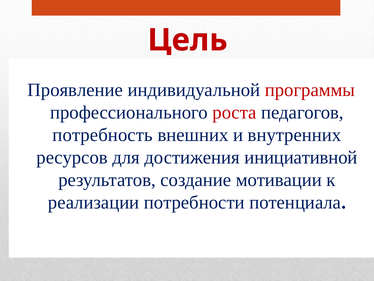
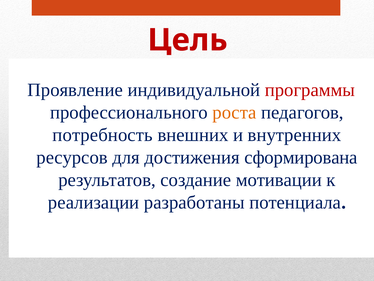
роста colour: red -> orange (234, 112)
инициативной: инициативной -> сформирована (301, 157)
потребности: потребности -> разработаны (194, 202)
